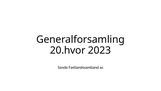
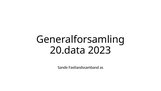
20.hvor: 20.hvor -> 20.data (68, 50)
